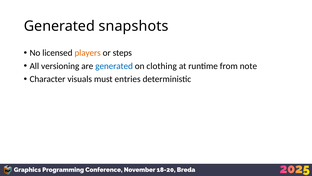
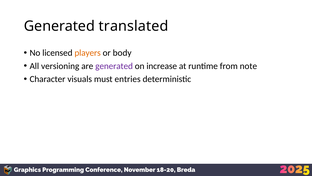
snapshots: snapshots -> translated (134, 26)
steps: steps -> body (122, 53)
generated colour: blue -> purple (114, 66)
clothing: clothing -> increase (162, 66)
